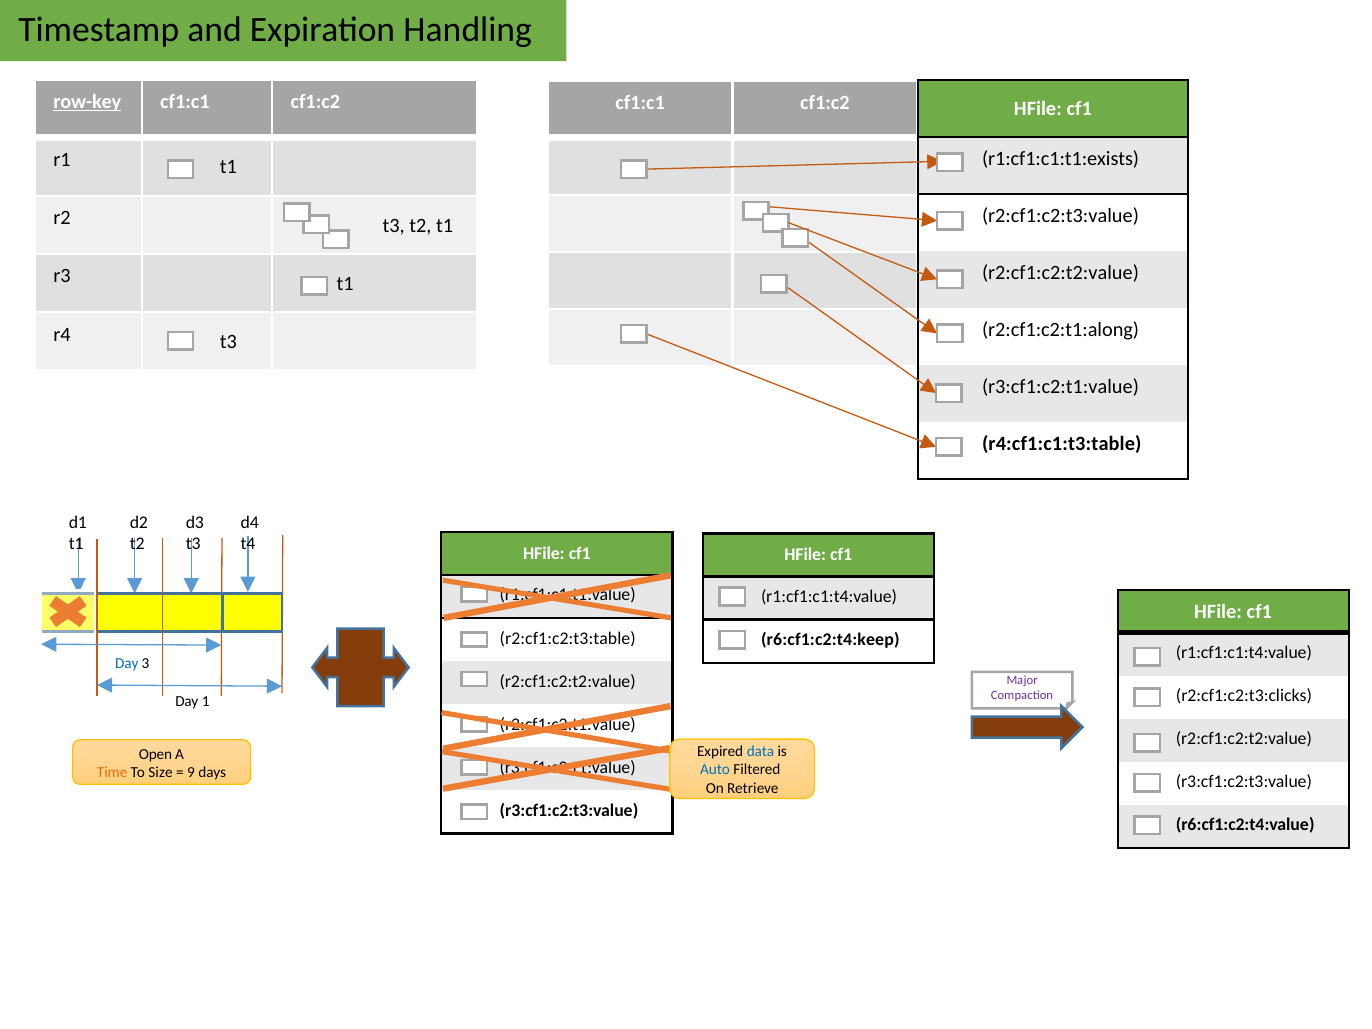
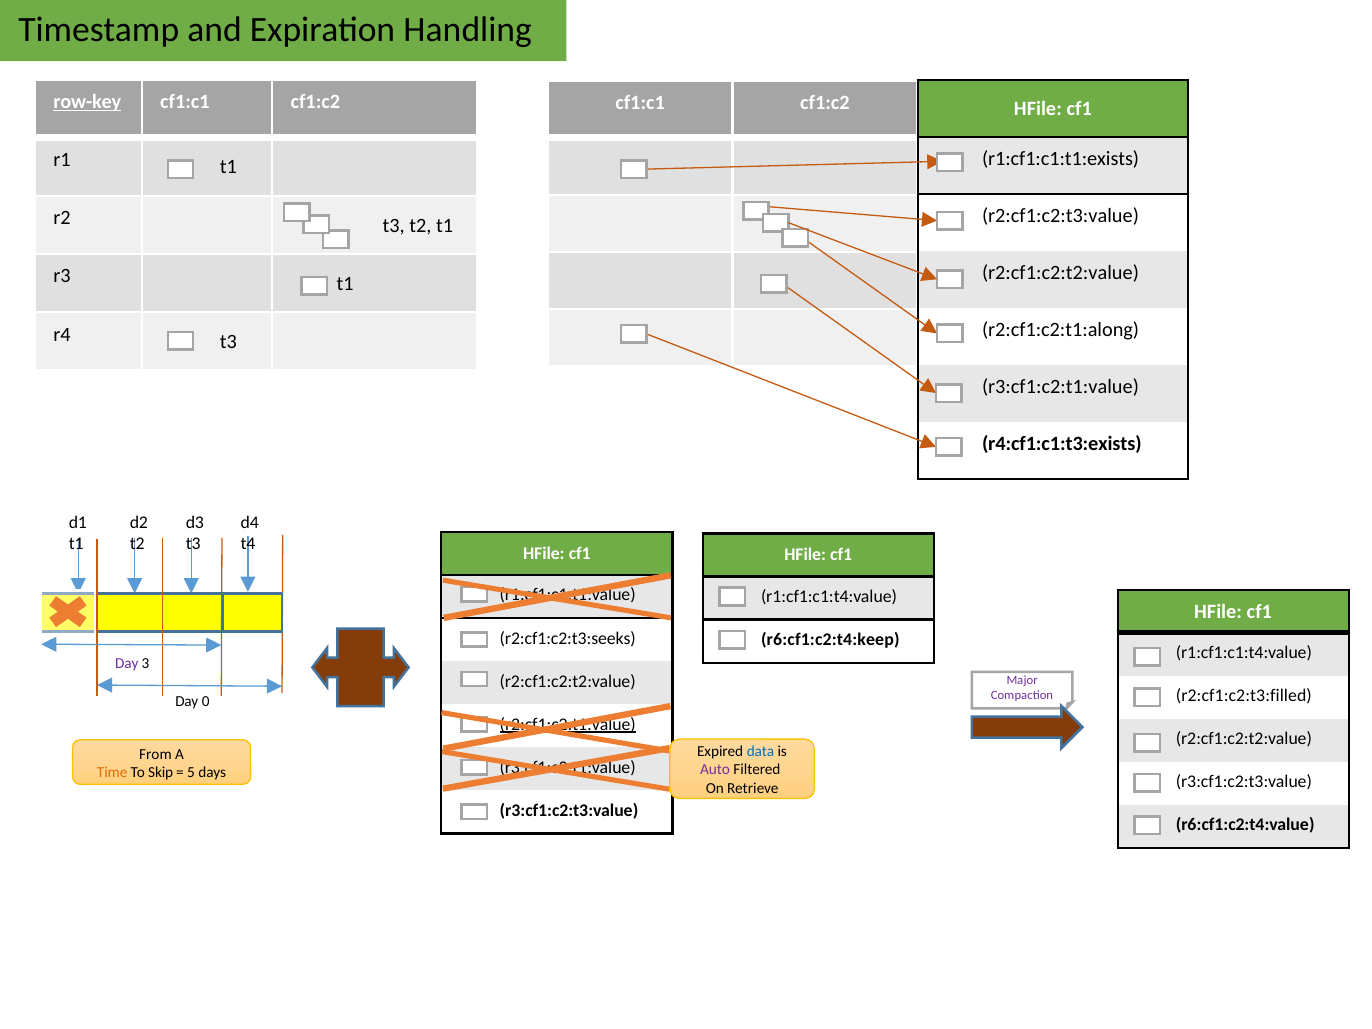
r4:cf1:c1:t3:table: r4:cf1:c1:t3:table -> r4:cf1:c1:t3:exists (1062, 444)
r2:cf1:c2:t3:table: r2:cf1:c2:t3:table -> r2:cf1:c2:t3:seeks (568, 638)
Day colour: blue -> purple (127, 663)
r2:cf1:c2:t3:clicks: r2:cf1:c2:t3:clicks -> r2:cf1:c2:t3:filled (1244, 696)
1: 1 -> 0 (206, 701)
r2:cf1:c2:t1:value underline: none -> present (568, 724)
Open: Open -> From (155, 754)
Auto colour: blue -> purple (715, 770)
Size: Size -> Skip (161, 772)
9: 9 -> 5 (191, 772)
